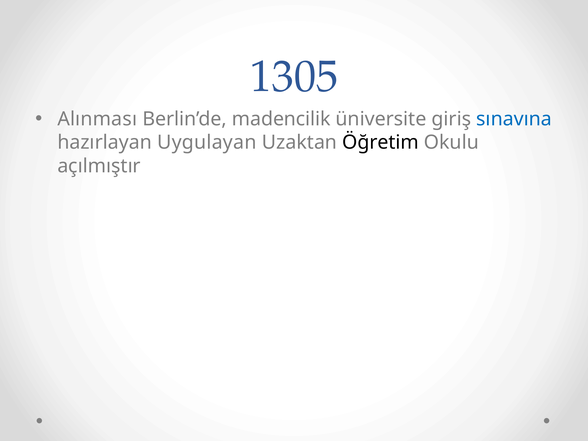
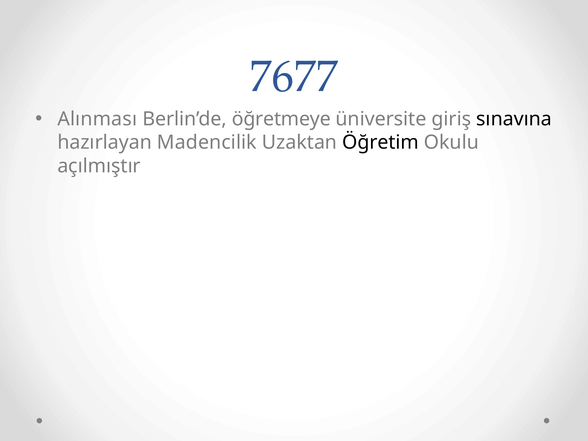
1305: 1305 -> 7677 (294, 77)
madencilik: madencilik -> öğretmeye (281, 119)
sınavına colour: blue -> black (514, 119)
Uygulayan: Uygulayan -> Madencilik (207, 142)
